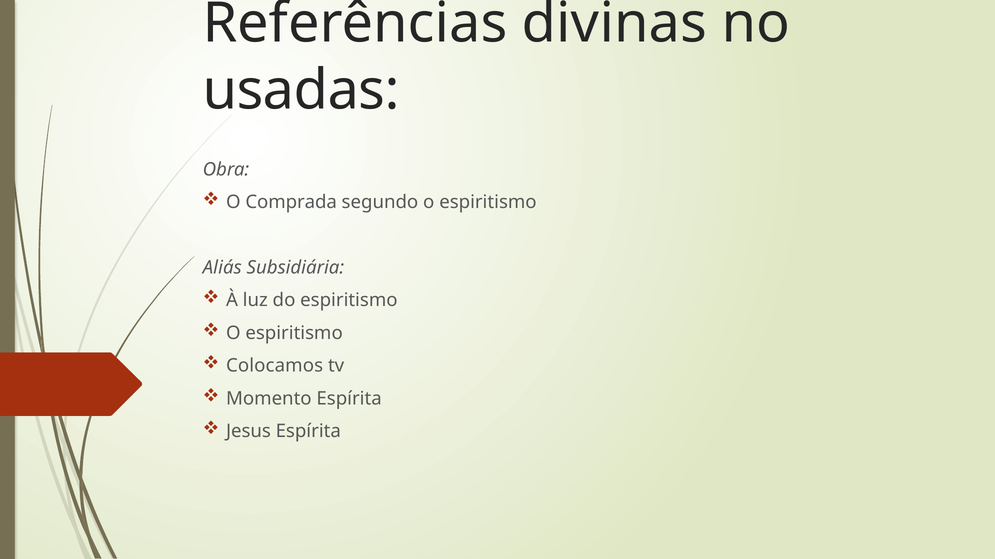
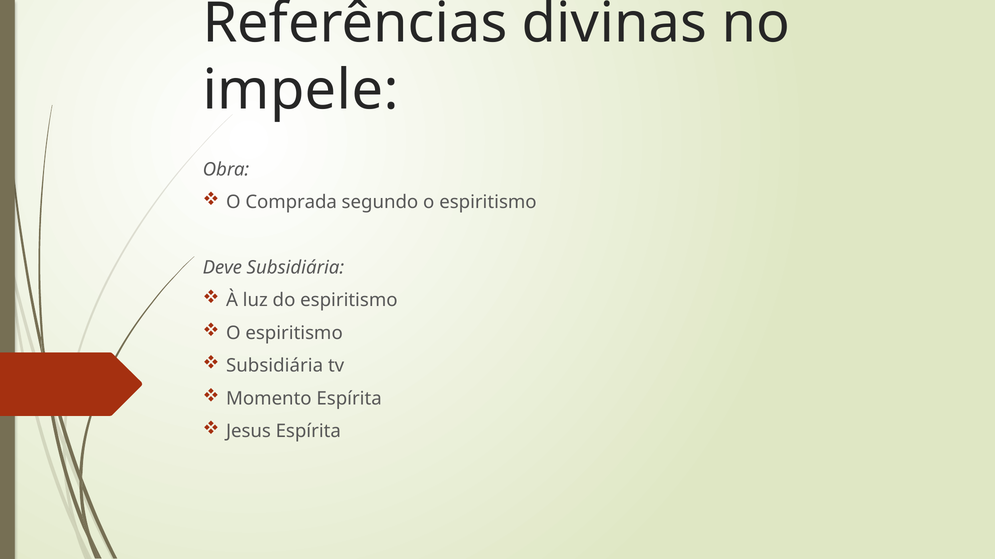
usadas: usadas -> impele (301, 90)
Aliás: Aliás -> Deve (222, 268)
Colocamos: Colocamos -> Subsidiária (275, 366)
